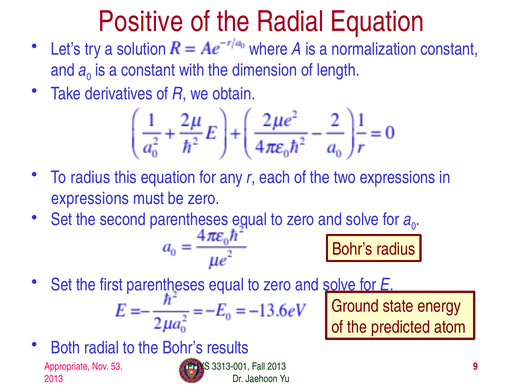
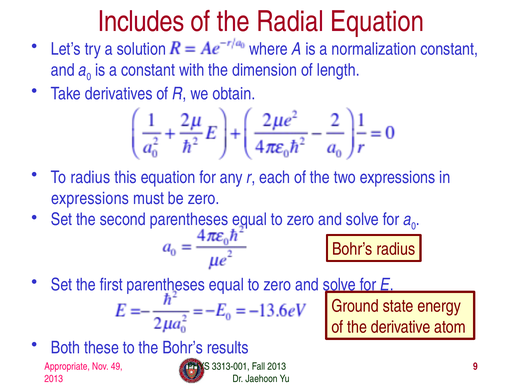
Positive: Positive -> Includes (141, 22)
predicted: predicted -> derivative (401, 327)
Both radial: radial -> these (102, 347)
53: 53 -> 49 (117, 366)
